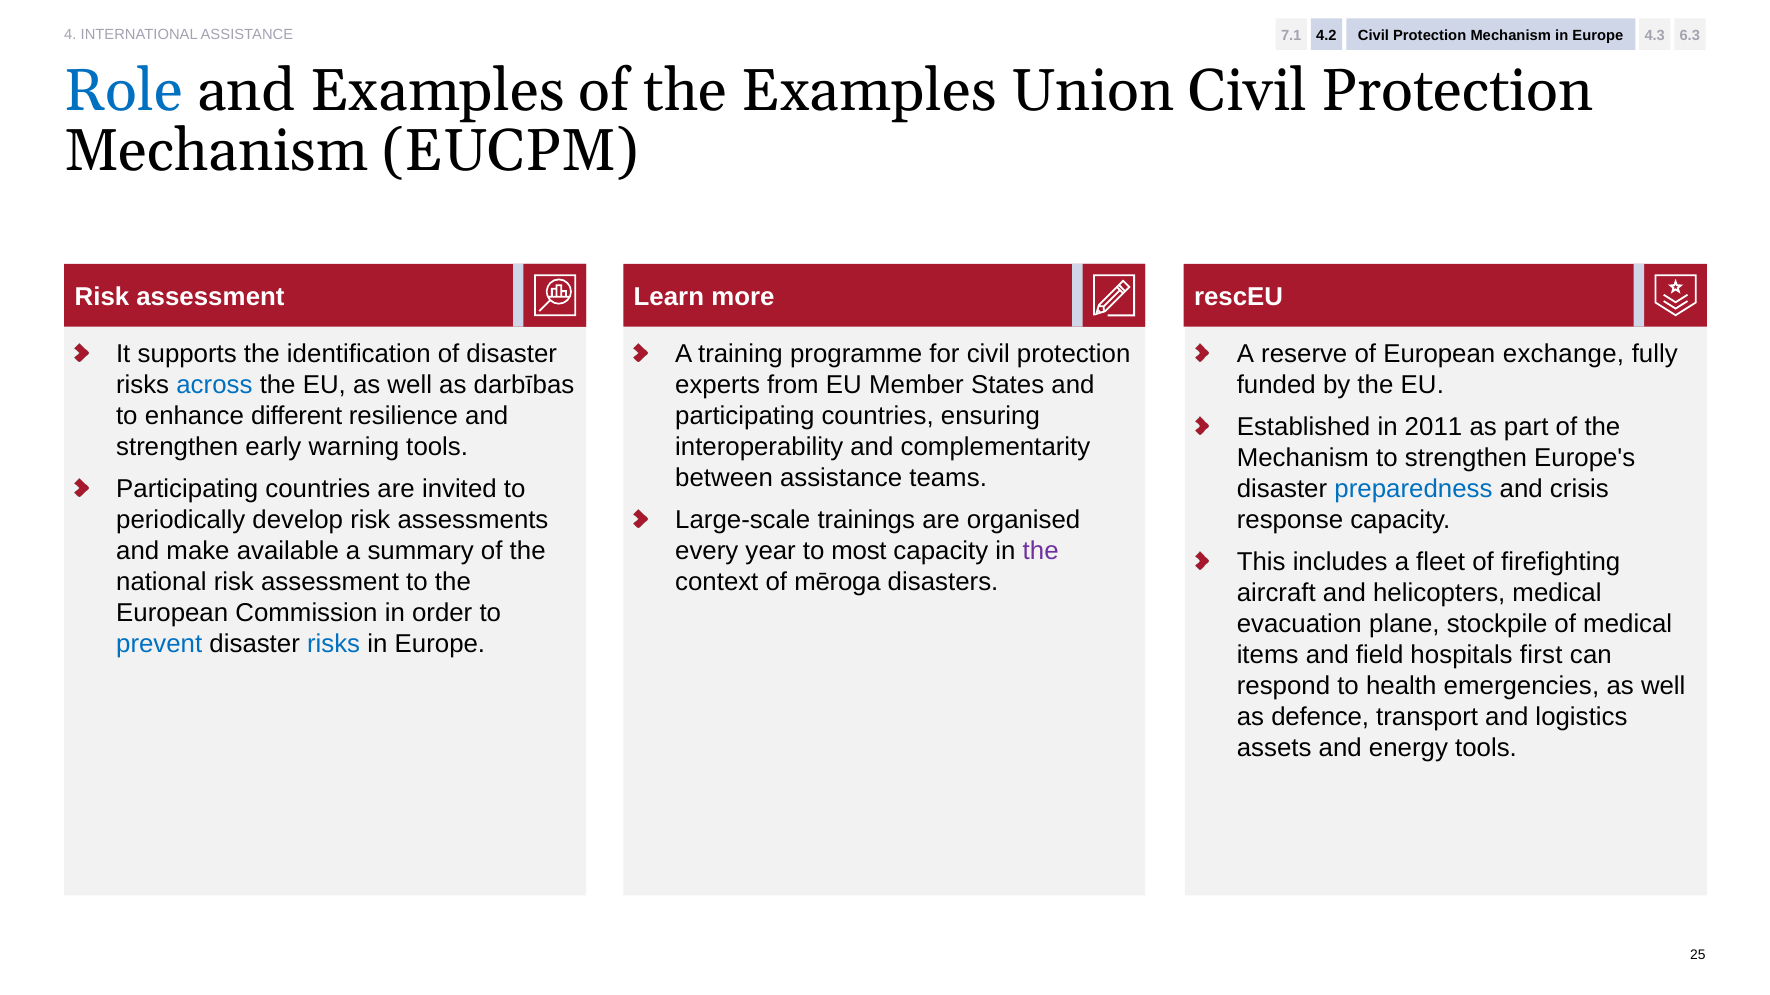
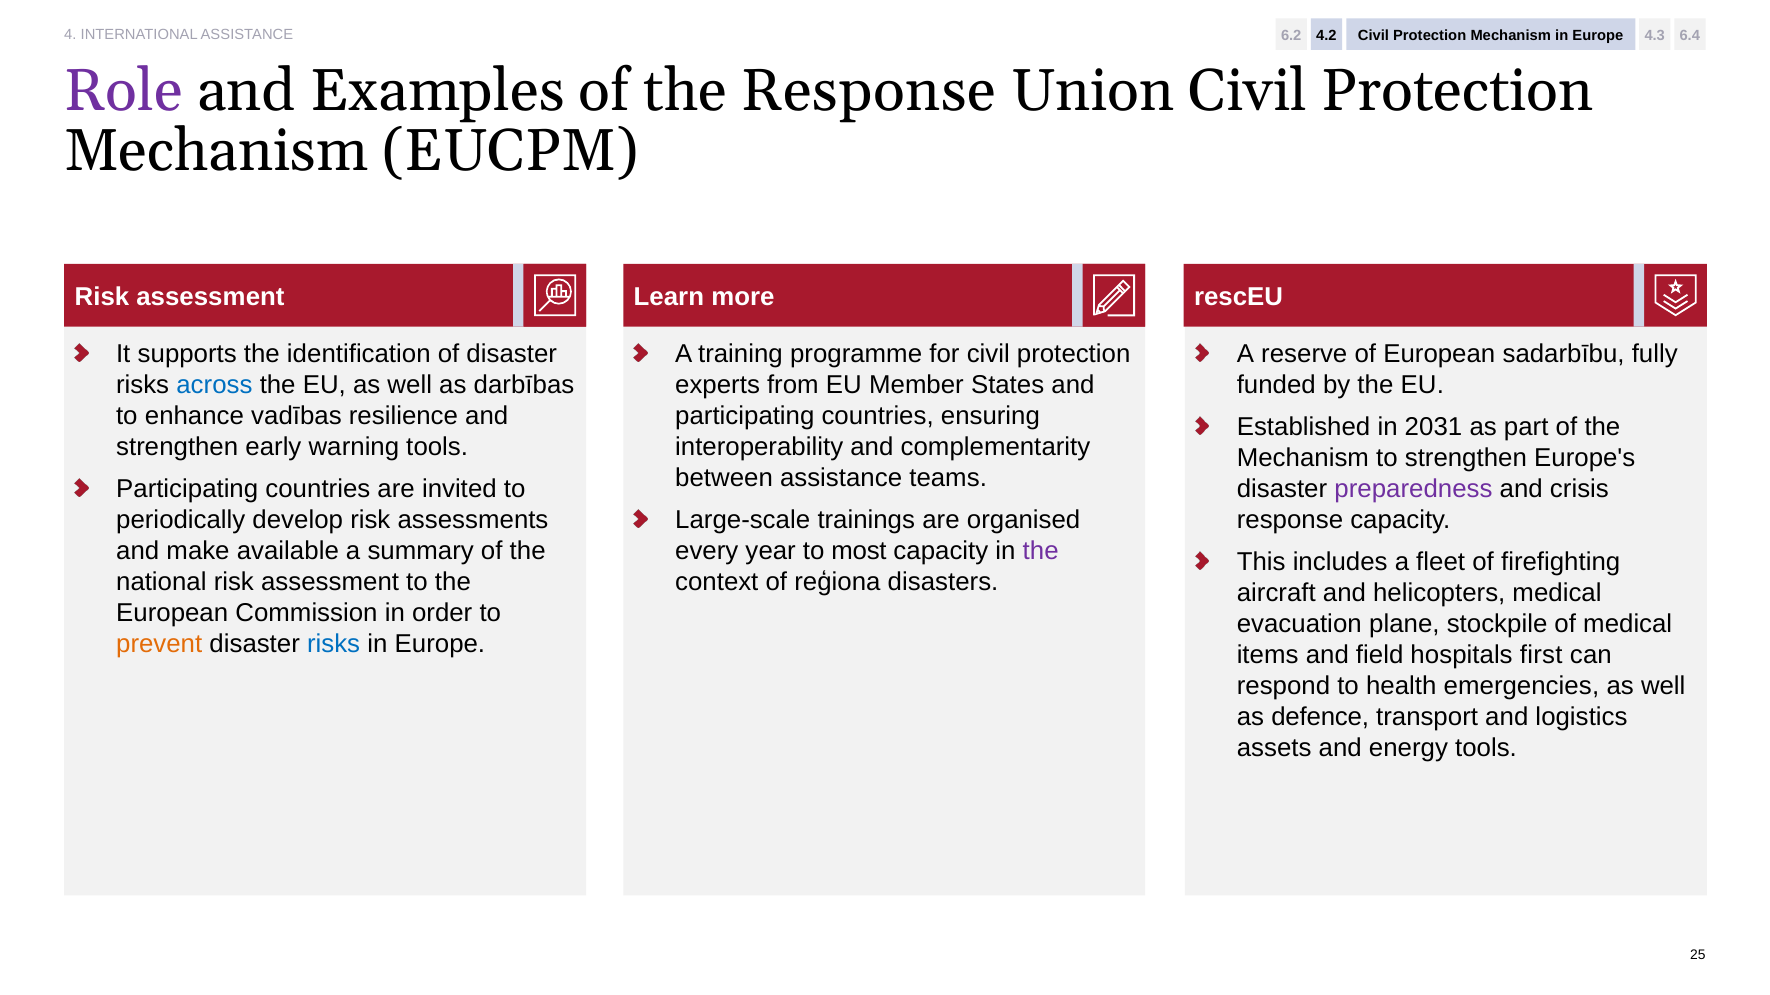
7.1: 7.1 -> 6.2 (1291, 35)
6.3: 6.3 -> 6.4 (1690, 35)
Role colour: blue -> purple (124, 91)
the Examples: Examples -> Response (869, 91)
exchange: exchange -> sadarbību (1564, 355)
different: different -> vadības (296, 417)
2011: 2011 -> 2031 (1434, 428)
preparedness colour: blue -> purple (1413, 490)
mēroga: mēroga -> reģiona (837, 583)
prevent colour: blue -> orange (159, 645)
